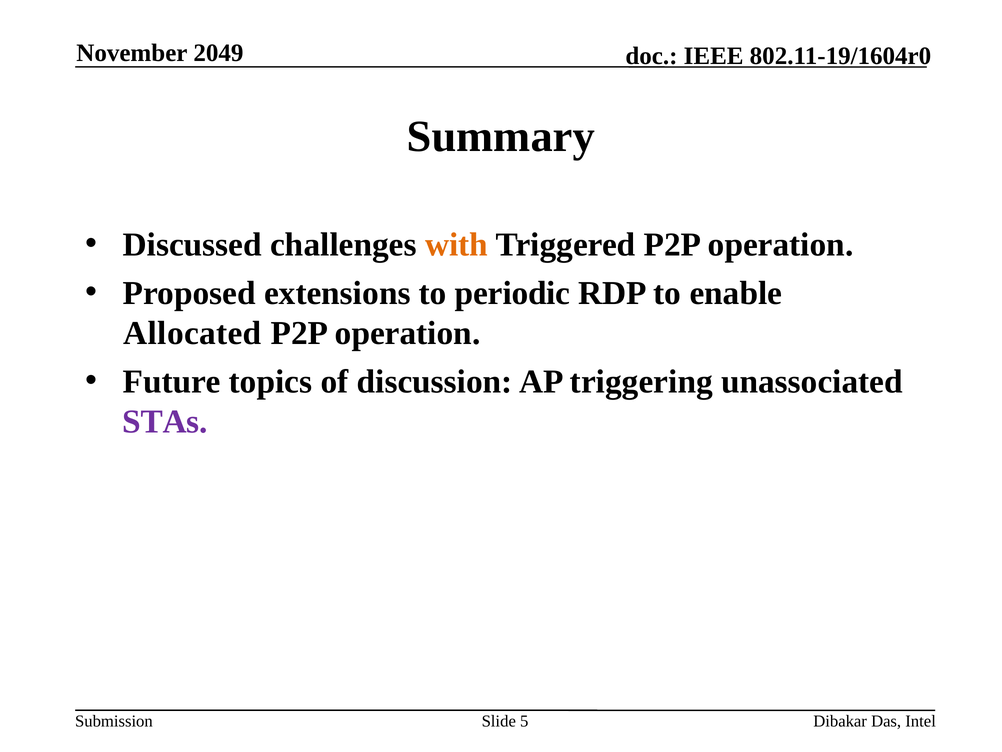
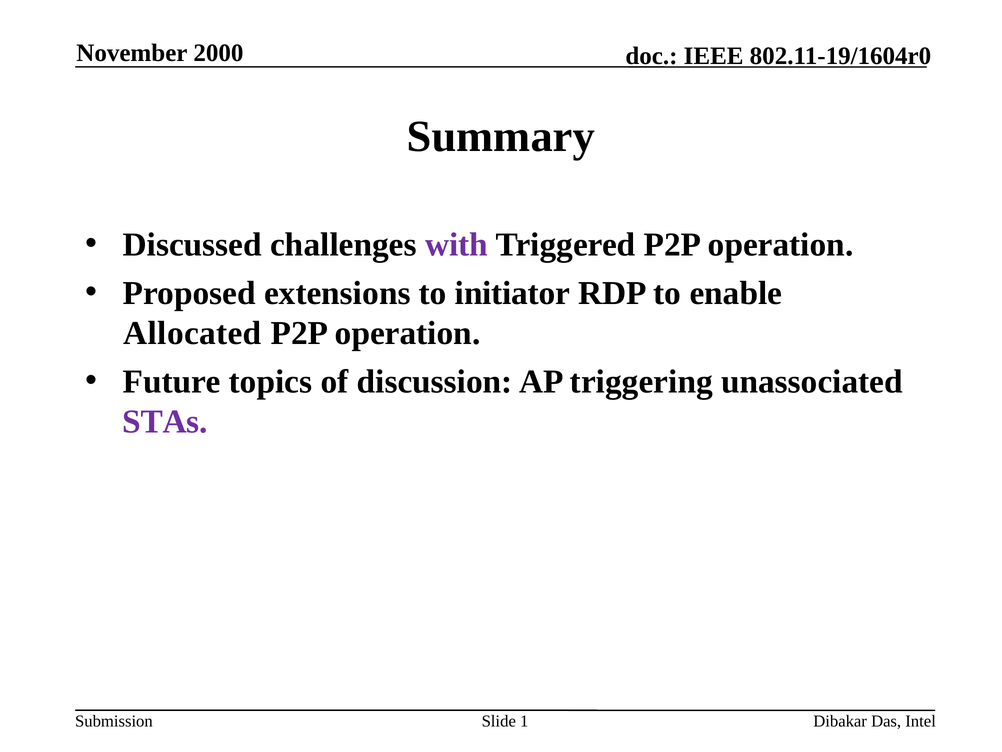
2049: 2049 -> 2000 (218, 53)
with colour: orange -> purple (457, 245)
periodic: periodic -> initiator (513, 293)
5: 5 -> 1 (524, 721)
